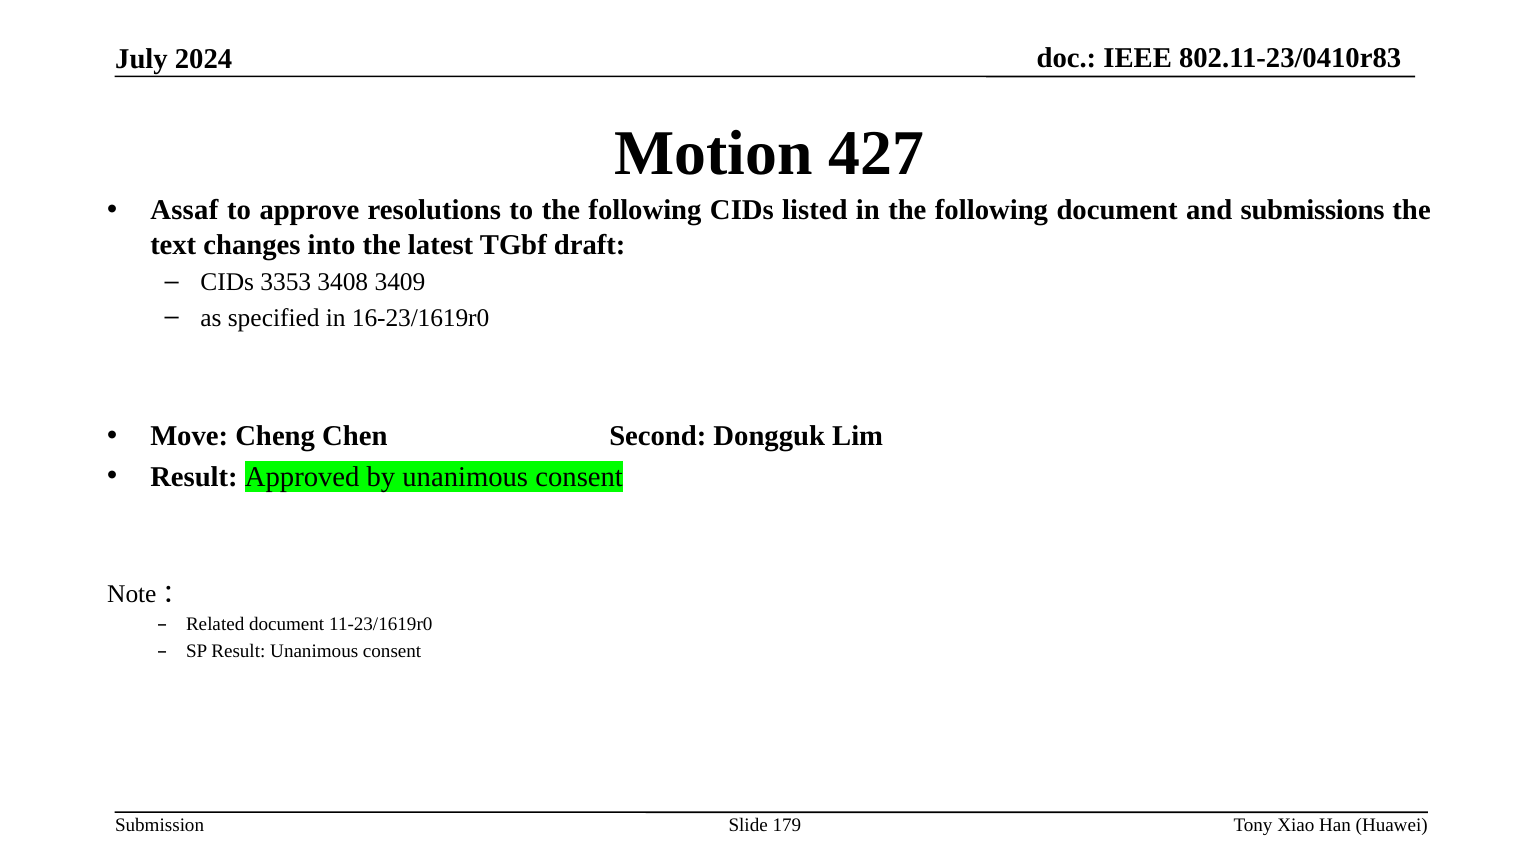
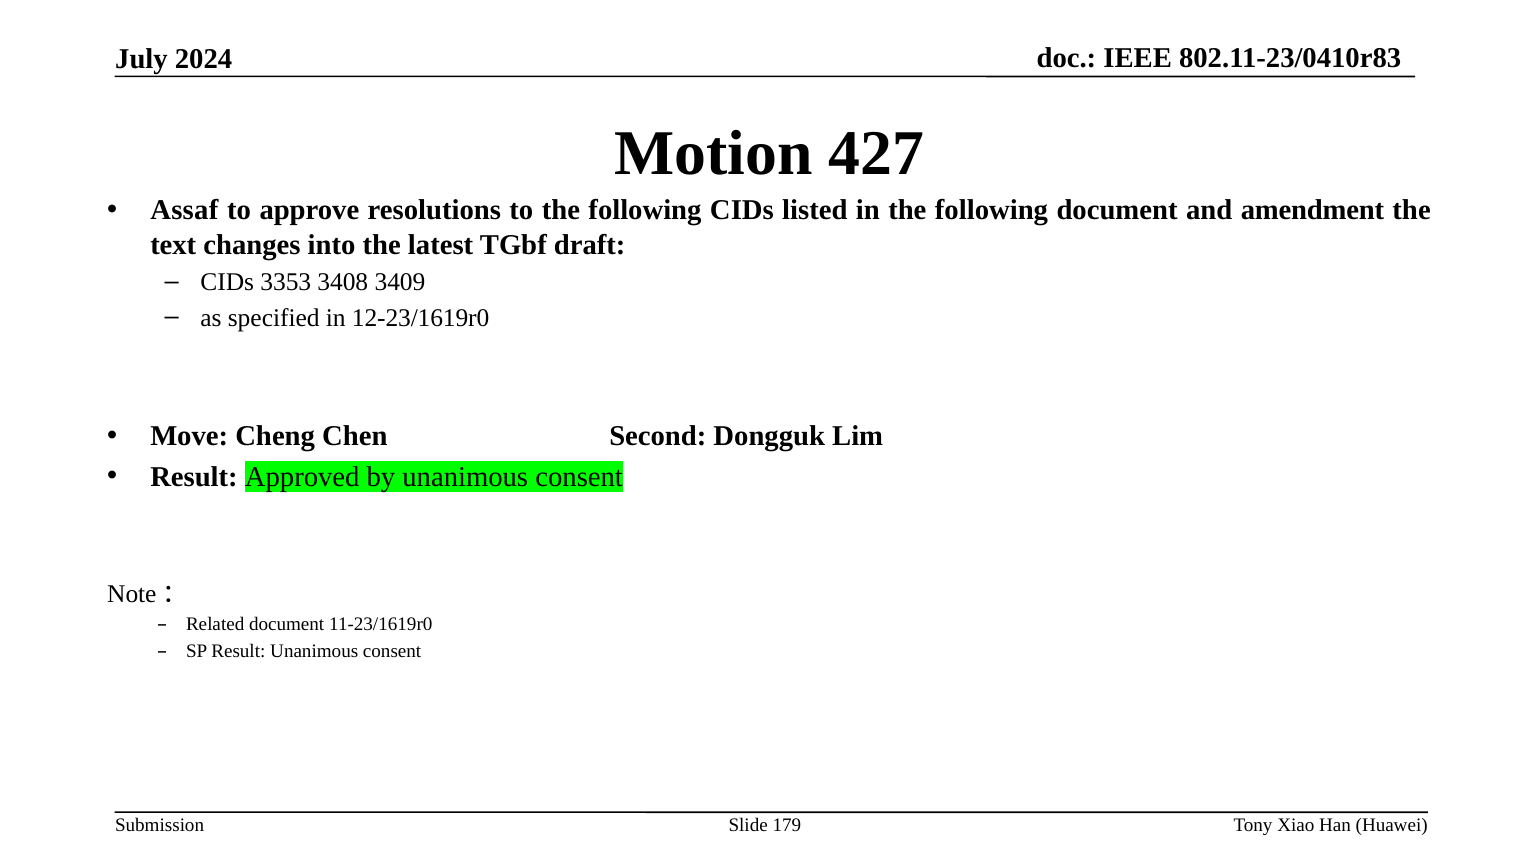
submissions: submissions -> amendment (1313, 210)
16-23/1619r0: 16-23/1619r0 -> 12-23/1619r0 (421, 318)
